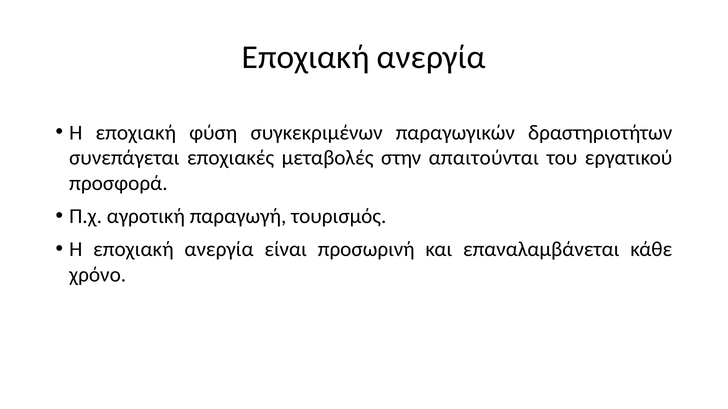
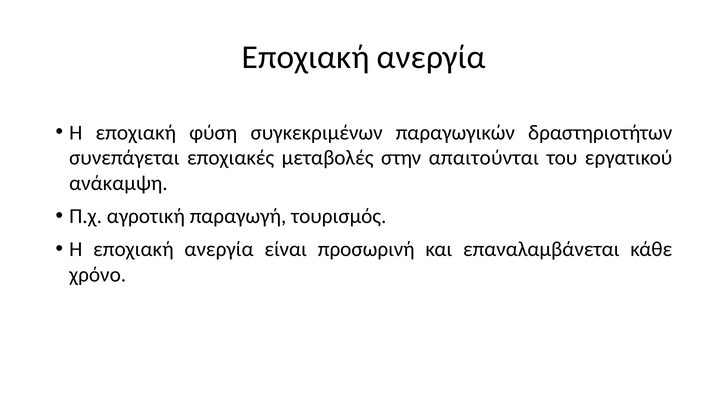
προσφορά: προσφορά -> ανάκαμψη (118, 184)
